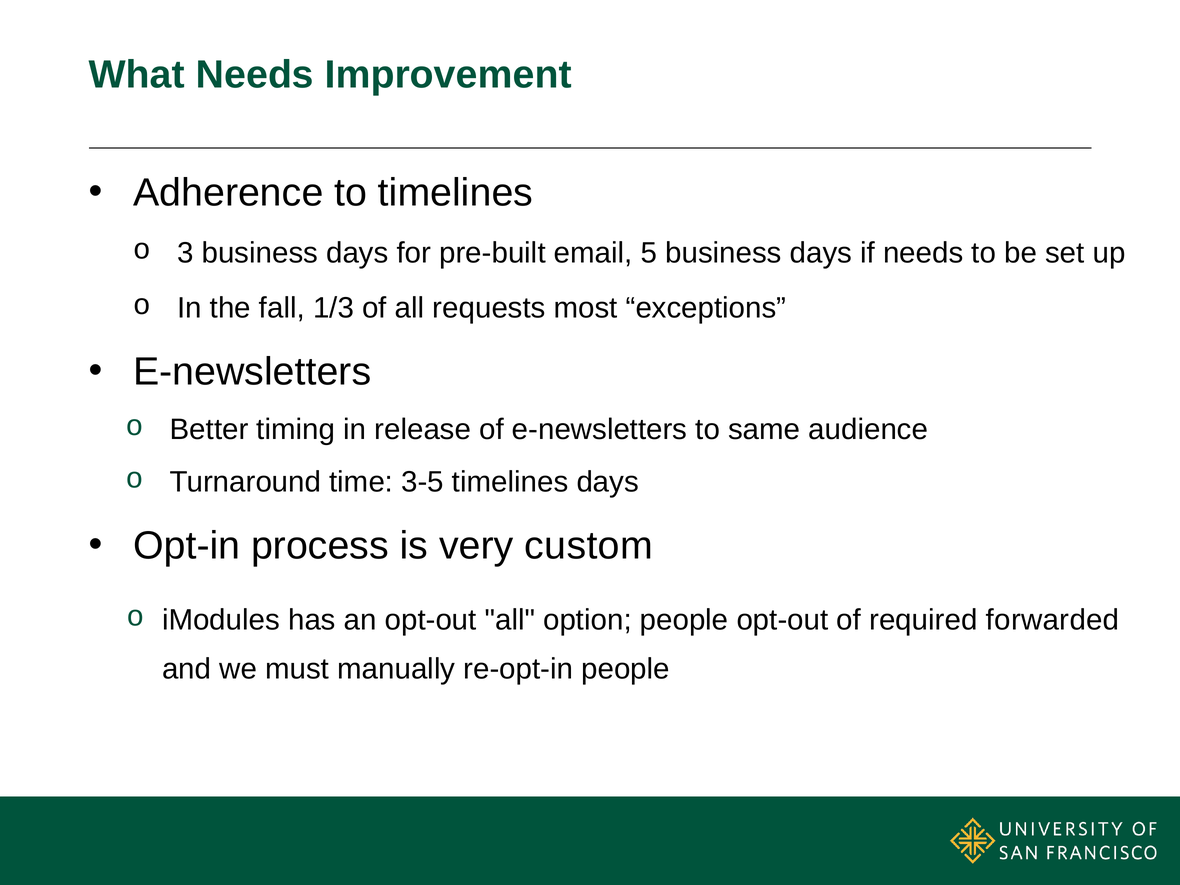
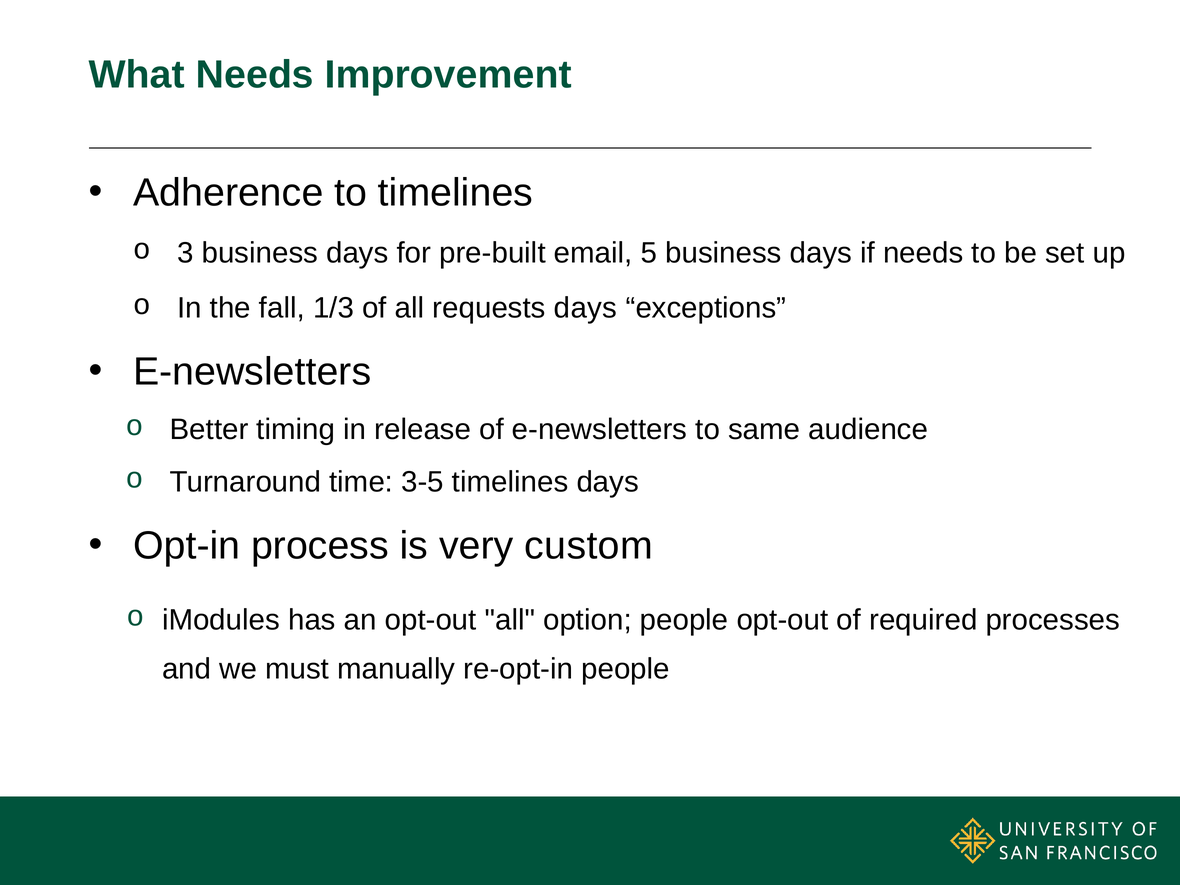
requests most: most -> days (585, 308)
forwarded: forwarded -> processes (1053, 620)
